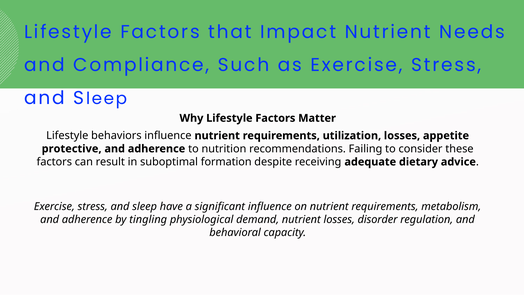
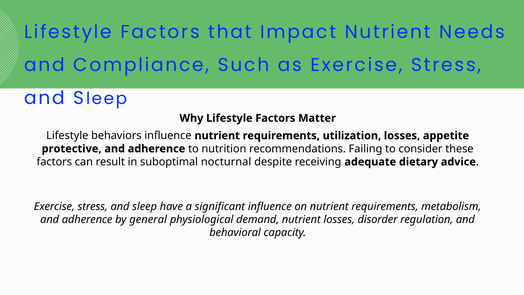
formation: formation -> nocturnal (226, 162)
tingling: tingling -> general (148, 219)
